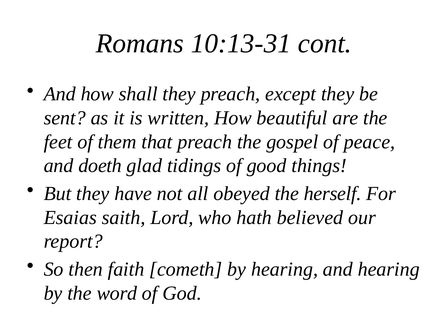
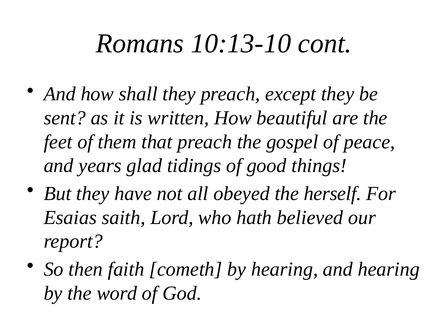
10:13-31: 10:13-31 -> 10:13-10 (241, 43)
doeth: doeth -> years (100, 166)
